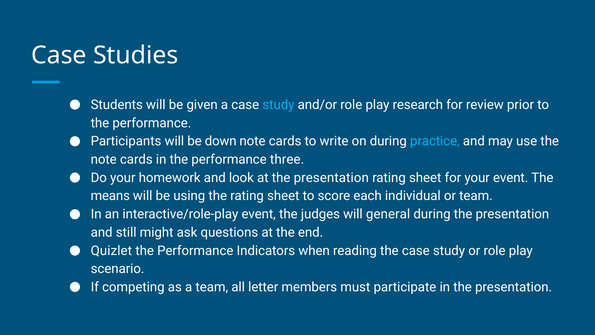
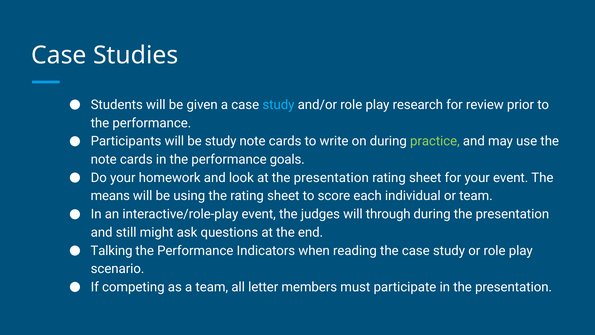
be down: down -> study (221, 141)
practice colour: light blue -> light green (435, 141)
three: three -> goals (287, 159)
general: general -> through (388, 214)
Quizlet: Quizlet -> Talking (111, 250)
